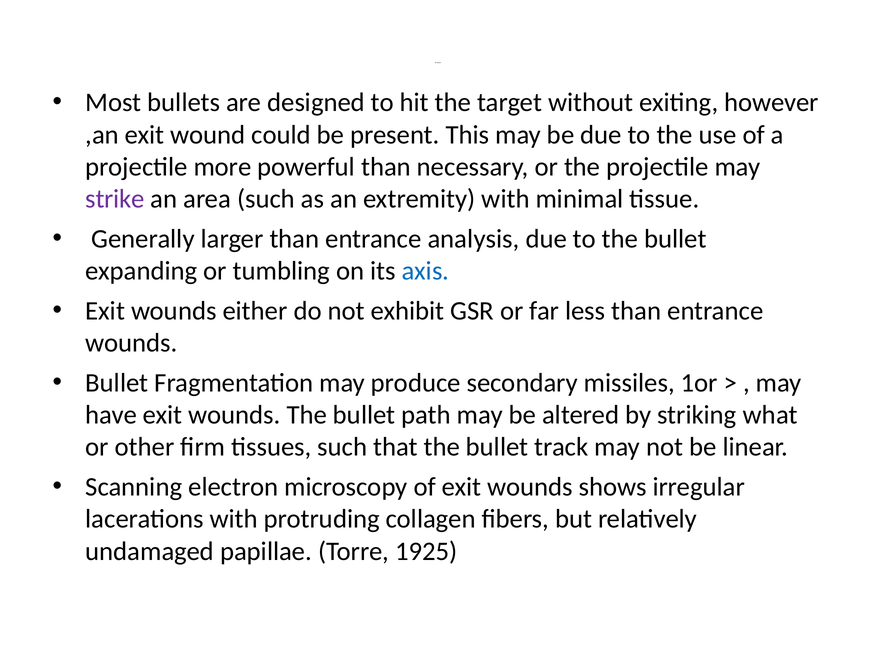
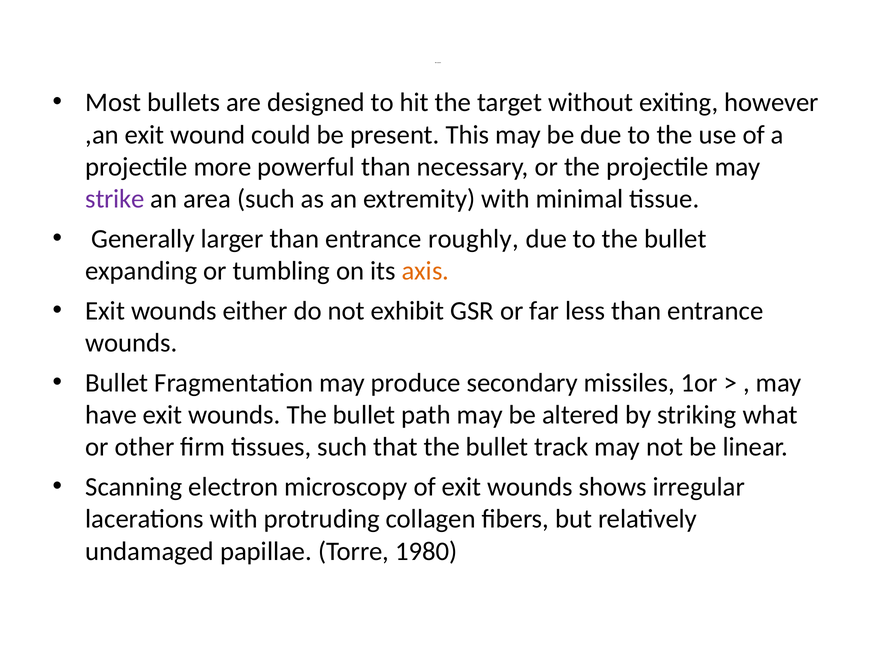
analysis: analysis -> roughly (473, 239)
axis colour: blue -> orange (425, 271)
1925: 1925 -> 1980 (426, 551)
